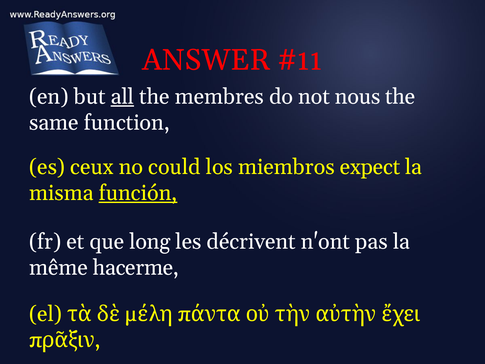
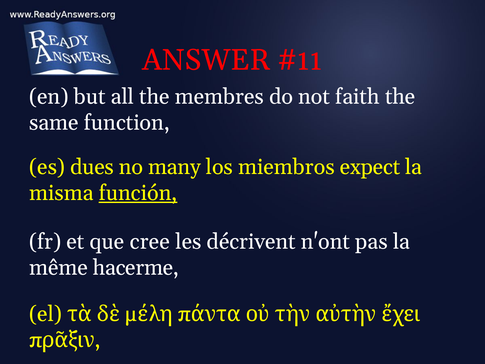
all underline: present -> none (122, 97)
nous: nous -> faith (357, 97)
ceux: ceux -> dues (92, 167)
could: could -> many (174, 167)
long: long -> cree (150, 242)
